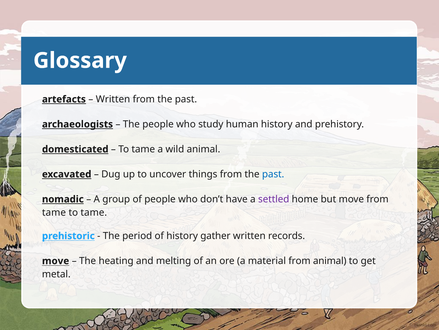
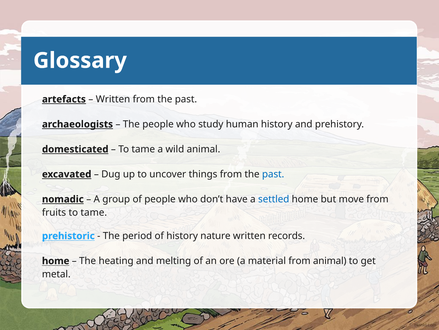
settled colour: purple -> blue (274, 199)
tame: tame -> fruits (54, 212)
gather: gather -> nature (215, 235)
move: move -> home (56, 260)
